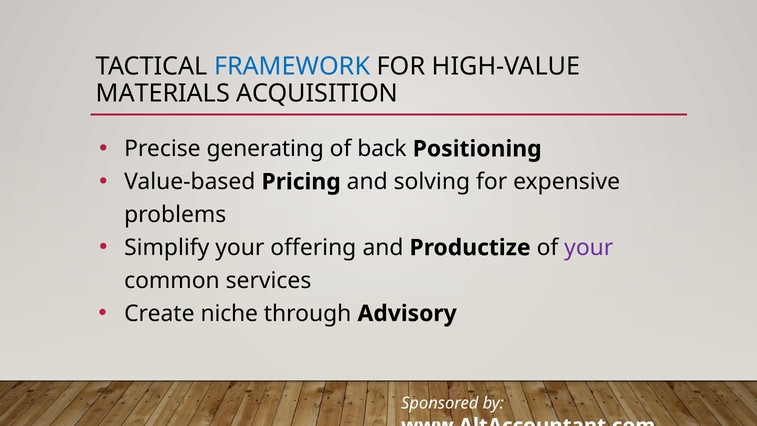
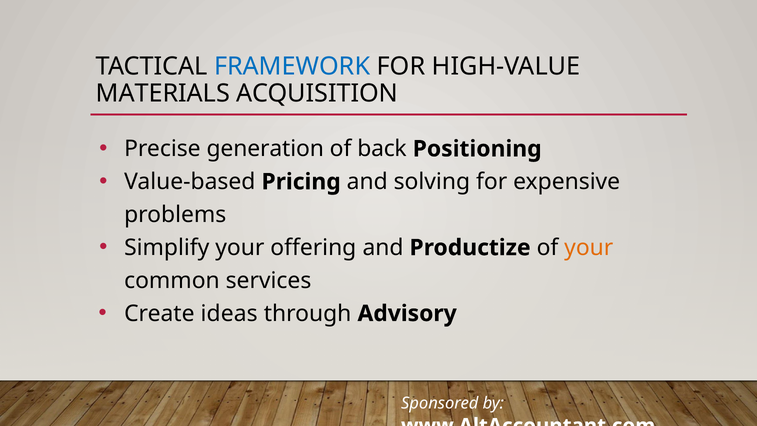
generating: generating -> generation (265, 149)
your colour: purple -> orange (589, 248)
niche: niche -> ideas (229, 313)
